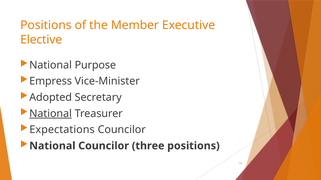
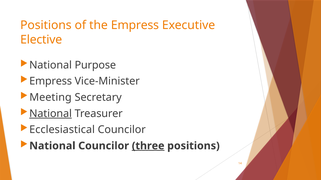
the Member: Member -> Empress (135, 25)
Adopted: Adopted -> Meeting (51, 98)
Expectations: Expectations -> Ecclesiastical (62, 130)
three underline: none -> present (148, 146)
